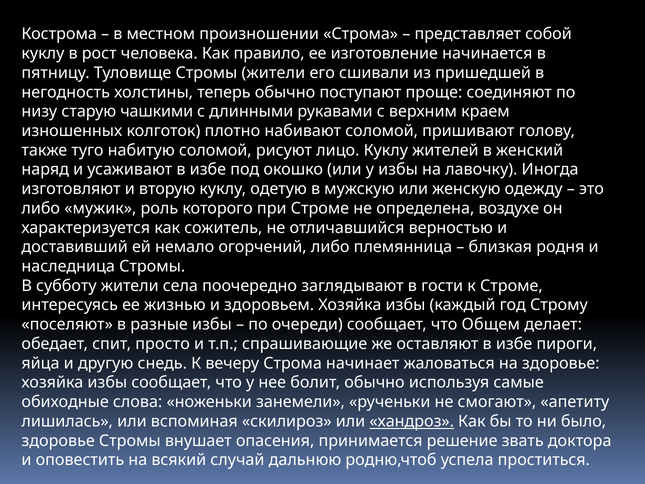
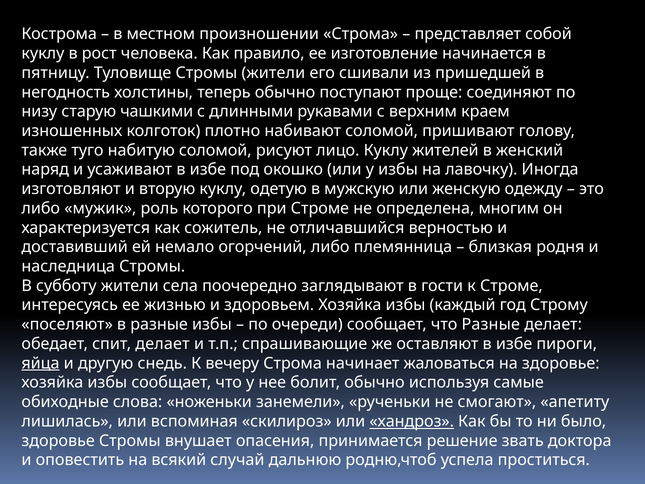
воздухе: воздухе -> многим (509, 208)
что Общем: Общем -> Разные (491, 324)
спит просто: просто -> делает (163, 344)
яйца underline: none -> present (41, 363)
